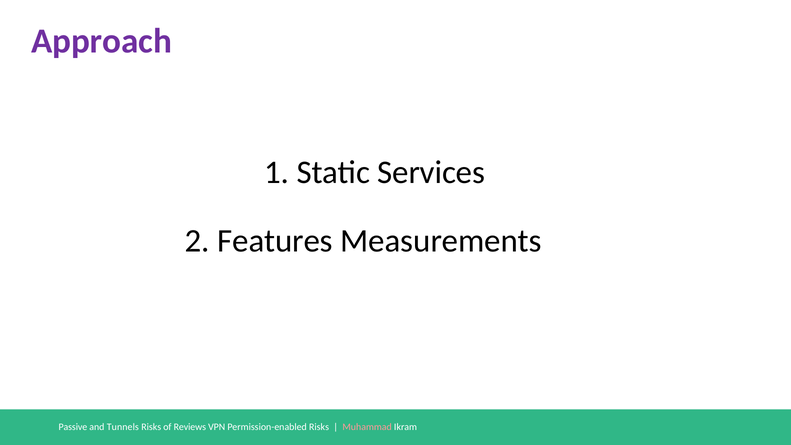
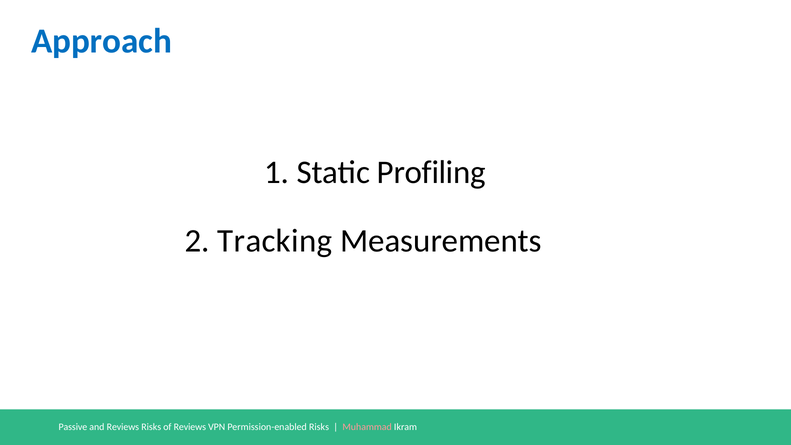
Approach colour: purple -> blue (101, 41)
Services: Services -> Profiling (431, 172)
Features: Features -> Tracking (275, 241)
and Tunnels: Tunnels -> Reviews (123, 427)
